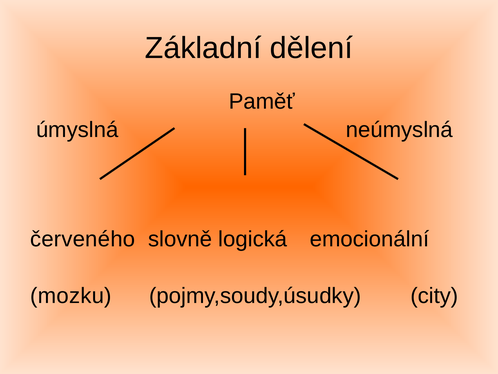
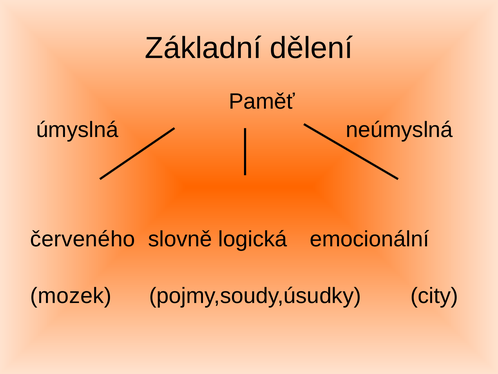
mozku: mozku -> mozek (71, 295)
